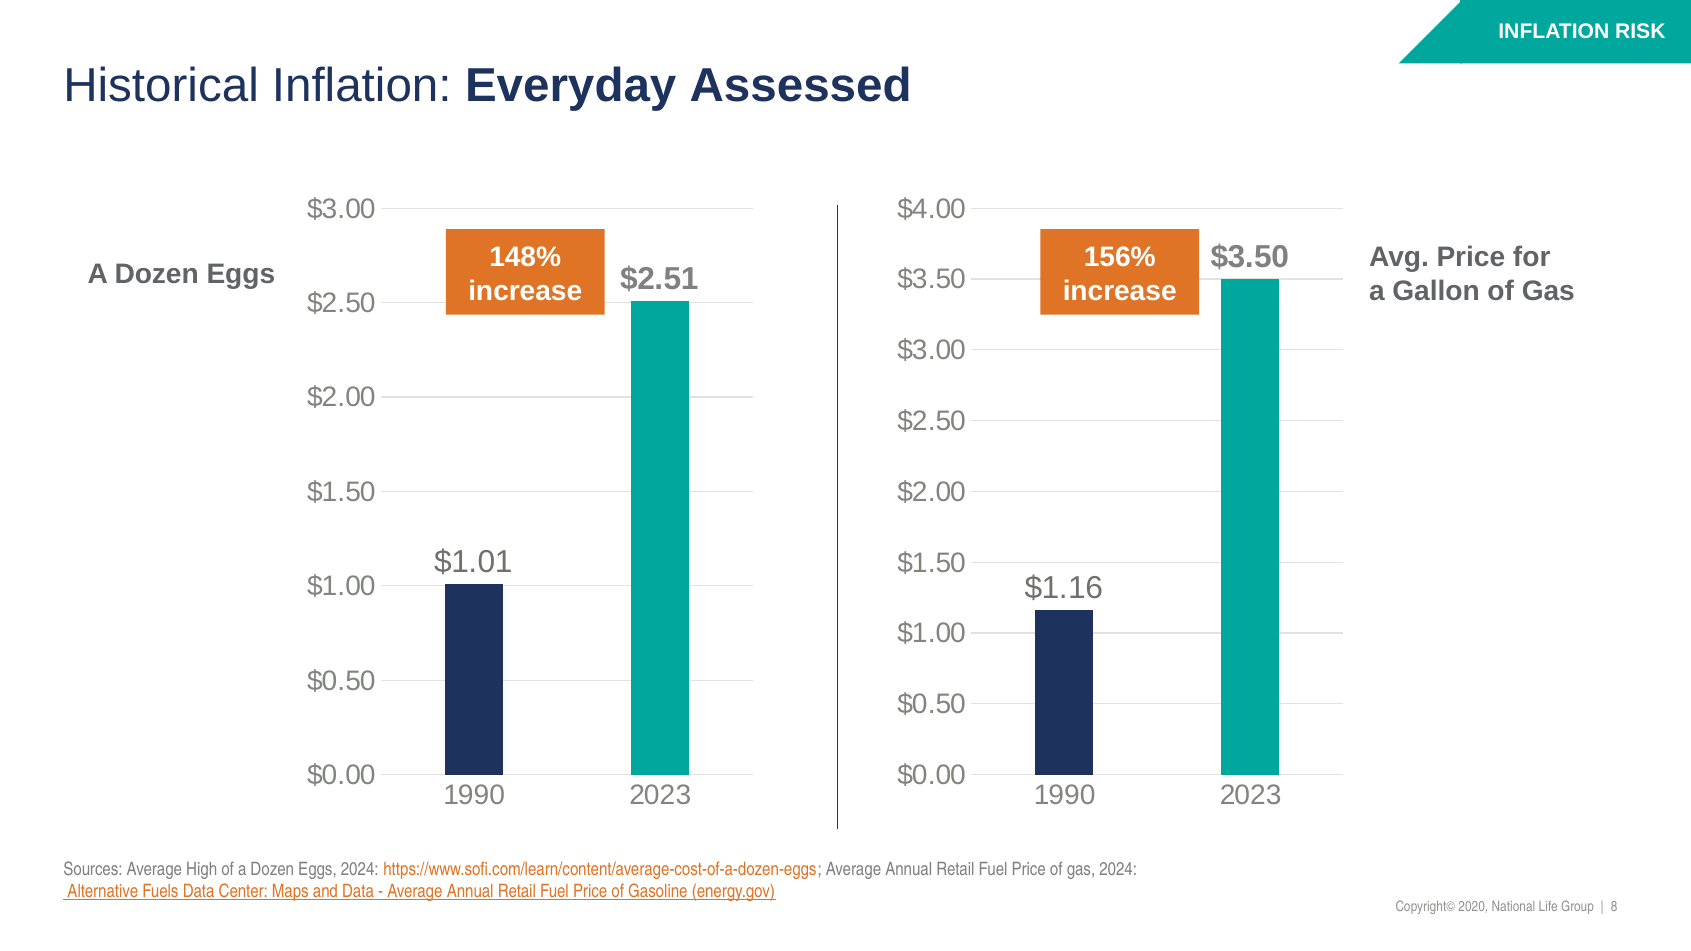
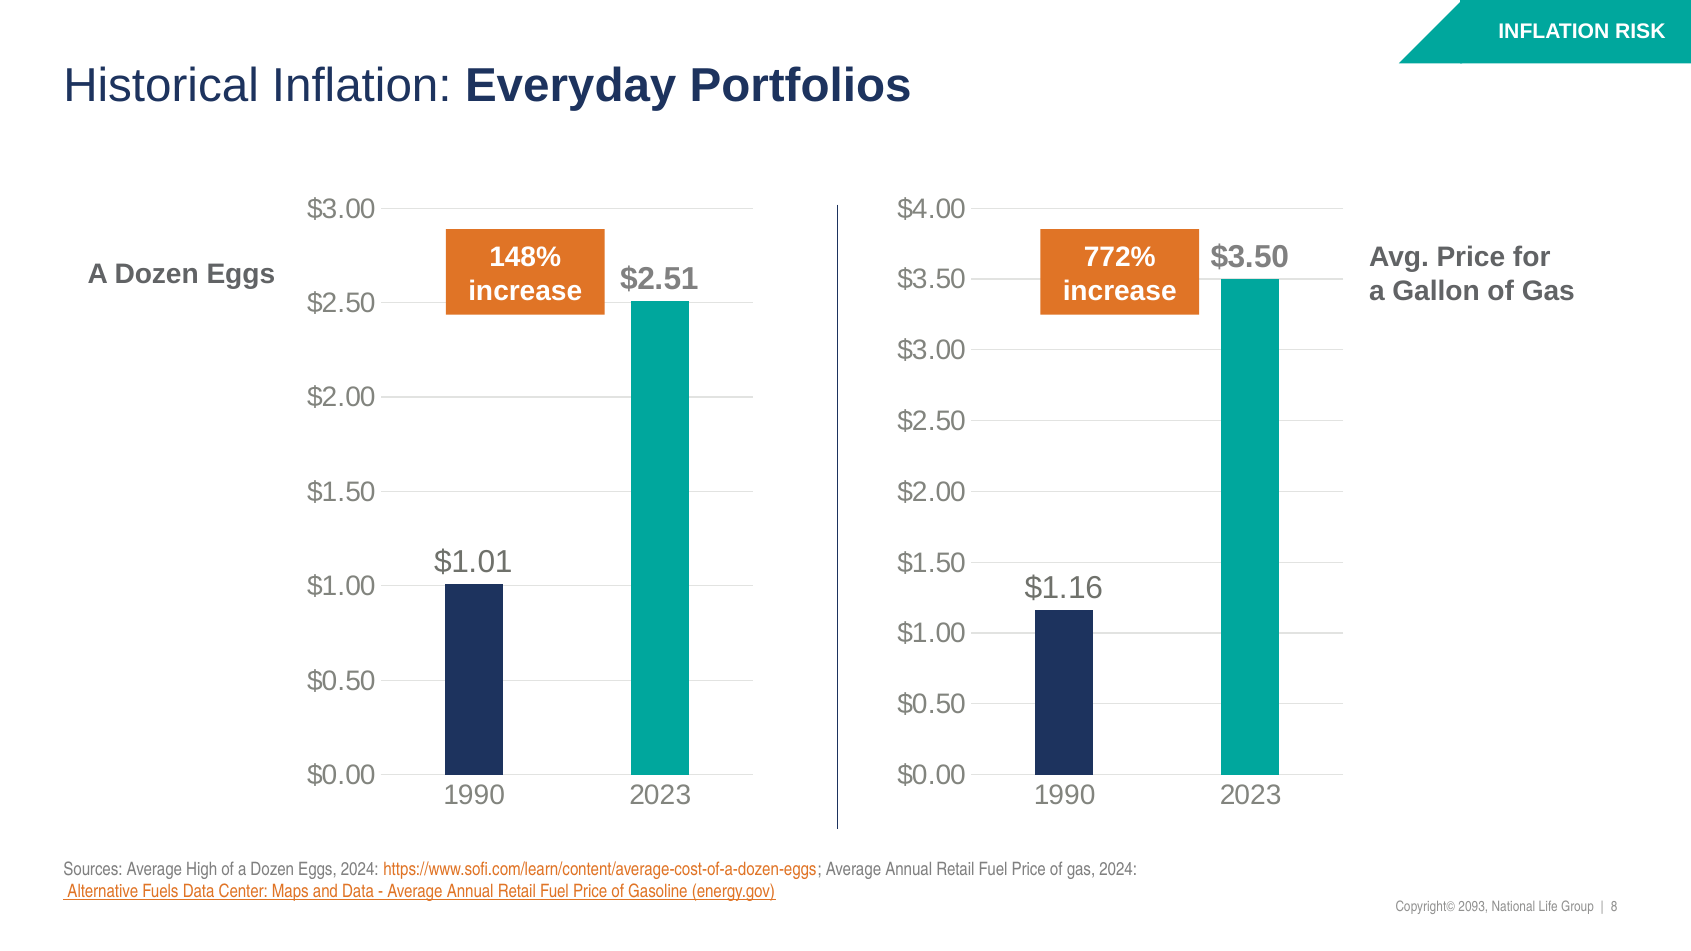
Assessed: Assessed -> Portfolios (801, 86)
156%: 156% -> 772% (1120, 257)
2020: 2020 -> 2093 (1473, 907)
